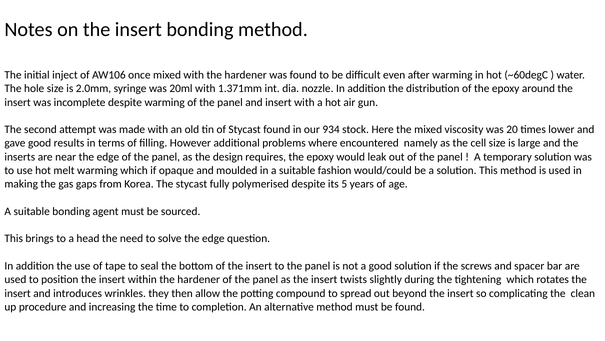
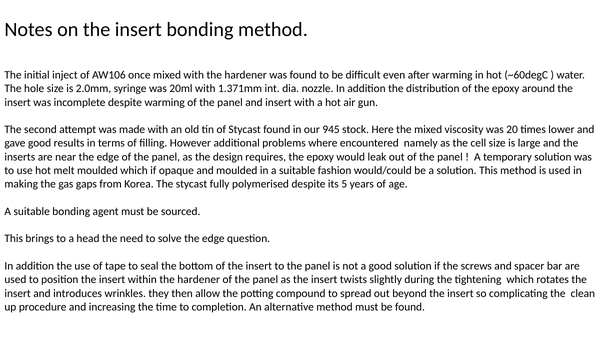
934: 934 -> 945 (331, 129)
melt warming: warming -> moulded (97, 170)
